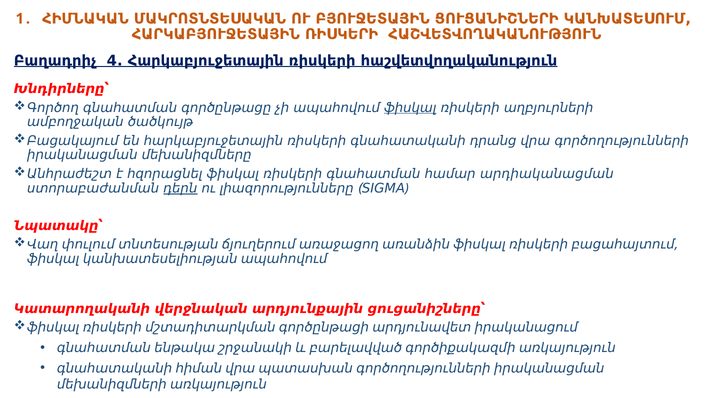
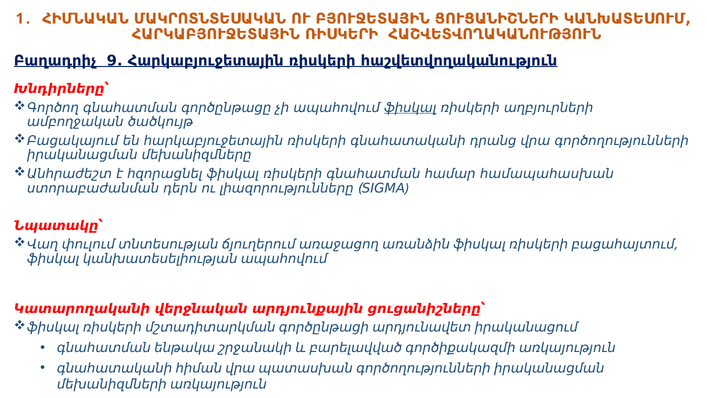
4: 4 -> 9 (115, 61)
արդիականացման: արդիականացման -> համապահասխան (547, 174)
դերն underline: present -> none (180, 188)
